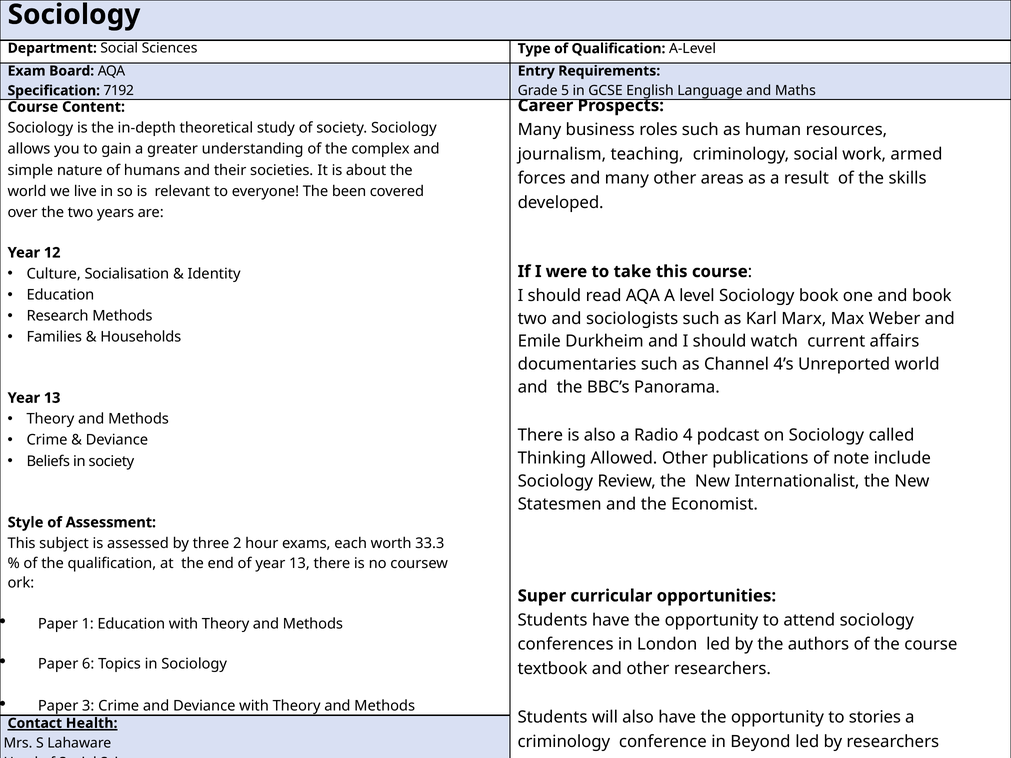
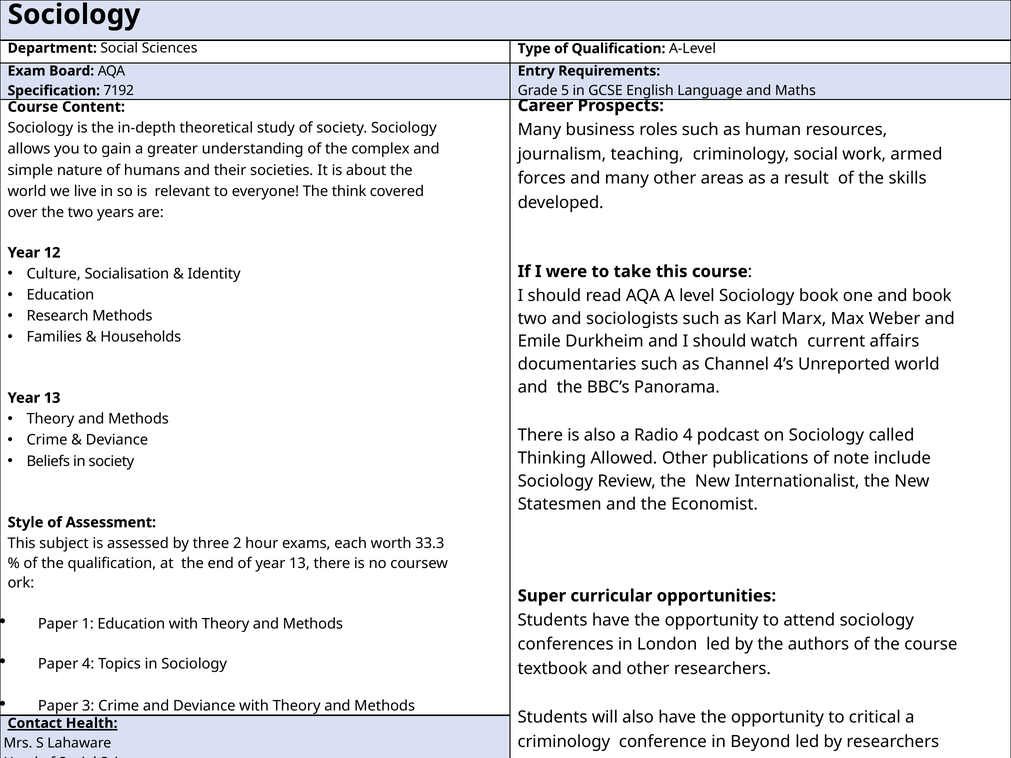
been: been -> think (349, 191)
Paper 6: 6 -> 4 (88, 664)
stories: stories -> critical (875, 718)
